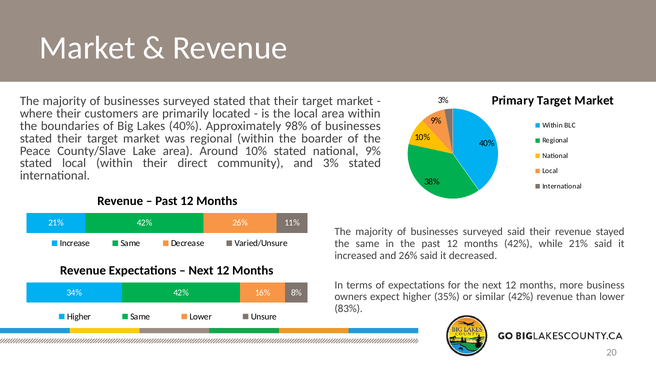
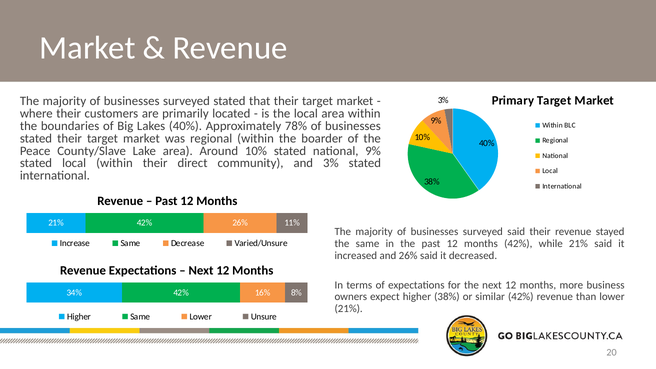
98%: 98% -> 78% (296, 126)
higher 35%: 35% -> 38% (447, 297)
83%: 83% -> 21% (349, 309)
